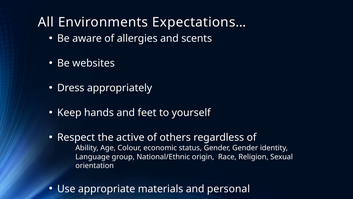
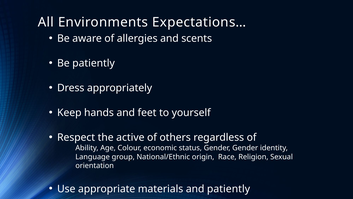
Be websites: websites -> patiently (94, 63)
and personal: personal -> patiently (229, 189)
